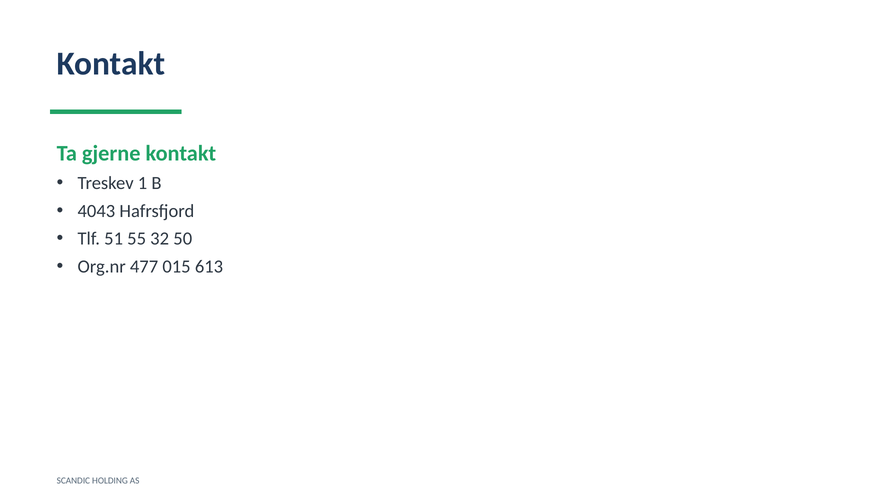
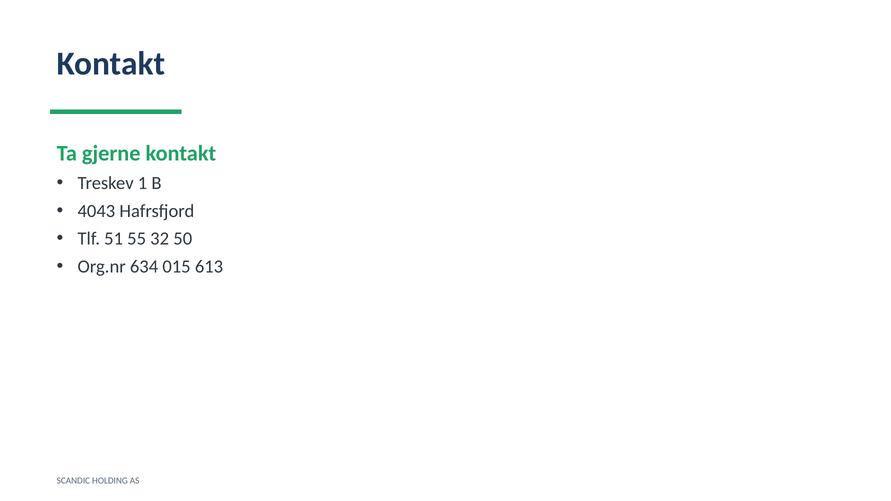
477: 477 -> 634 (144, 267)
